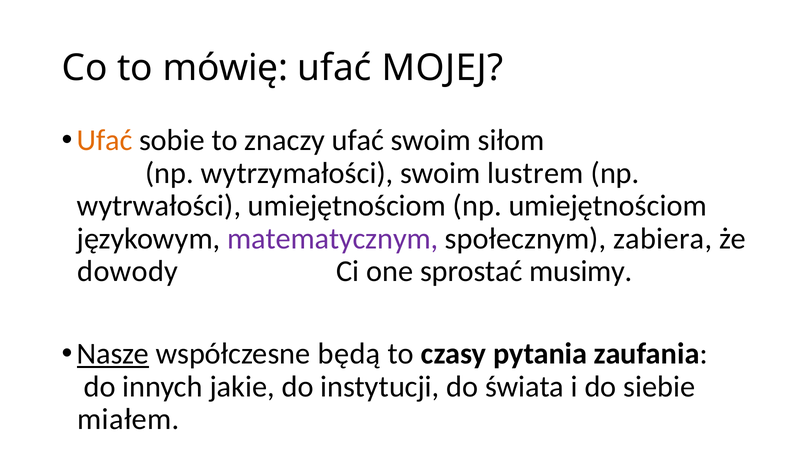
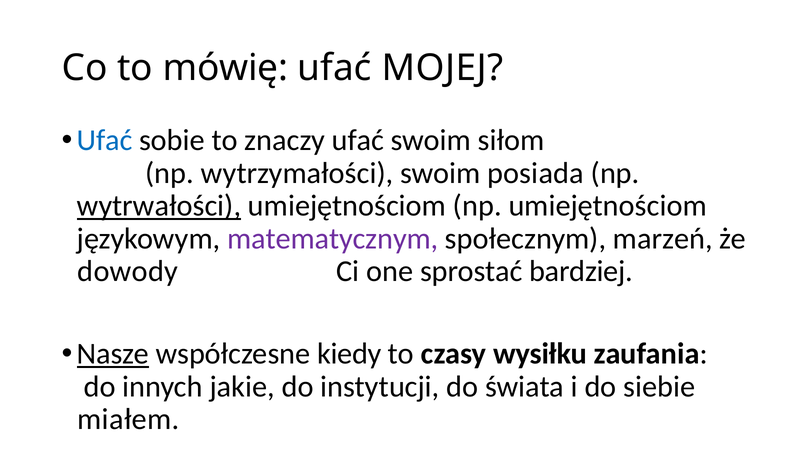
Ufać colour: orange -> blue (105, 140)
lustrem: lustrem -> posiada (536, 173)
wytrwałości underline: none -> present (159, 206)
zabiera: zabiera -> marzeń (663, 239)
musimy: musimy -> bardziej (581, 271)
będą: będą -> kiedy (349, 354)
pytania: pytania -> wysiłku (540, 354)
